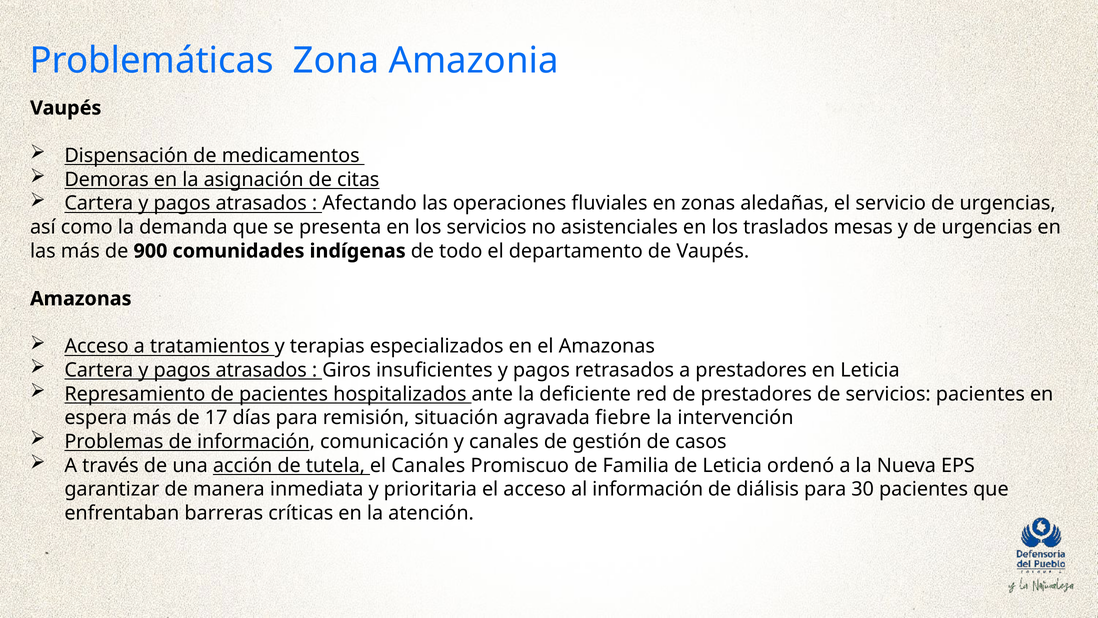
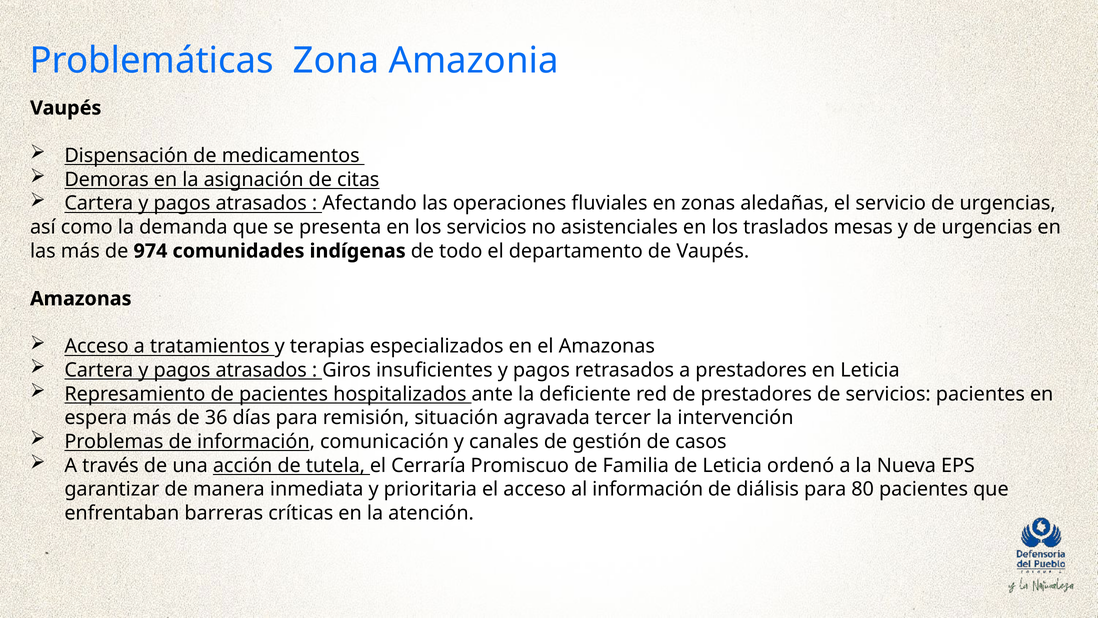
900: 900 -> 974 (150, 251)
17: 17 -> 36 (216, 418)
fiebre: fiebre -> tercer (623, 418)
el Canales: Canales -> Cerraría (428, 465)
30: 30 -> 80 (863, 489)
